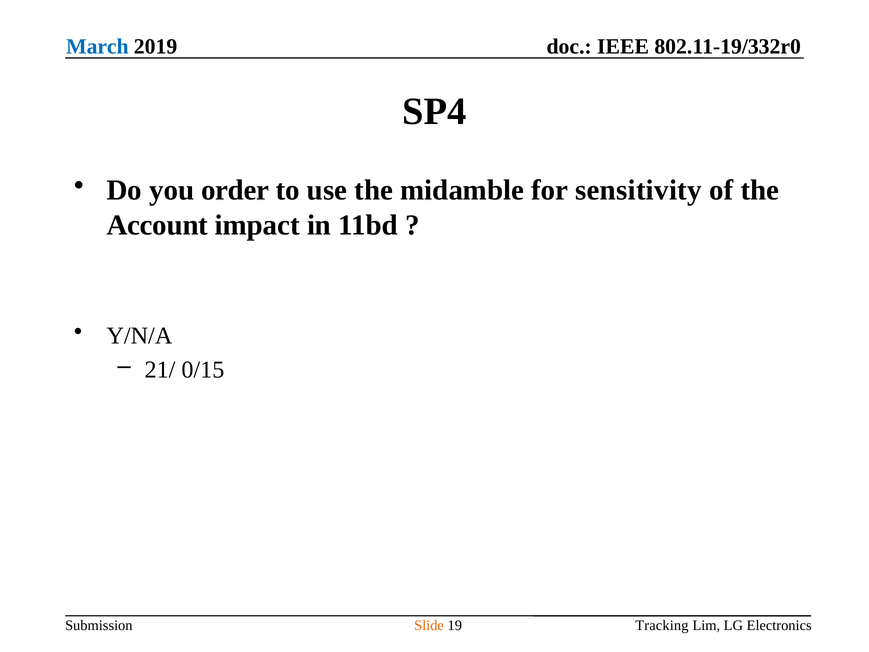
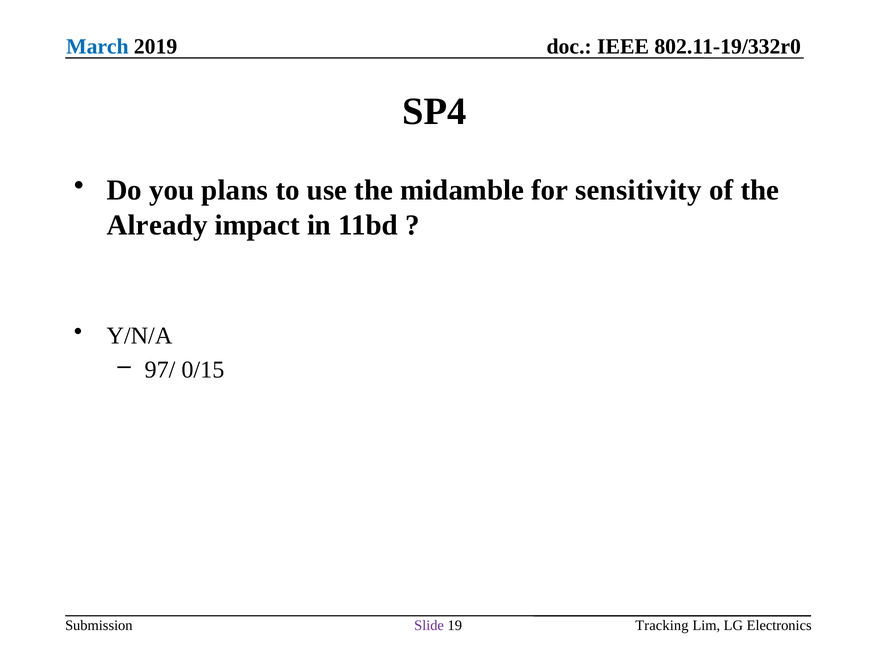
order: order -> plans (235, 190)
Account: Account -> Already (157, 225)
21/: 21/ -> 97/ (160, 370)
Slide colour: orange -> purple (429, 625)
